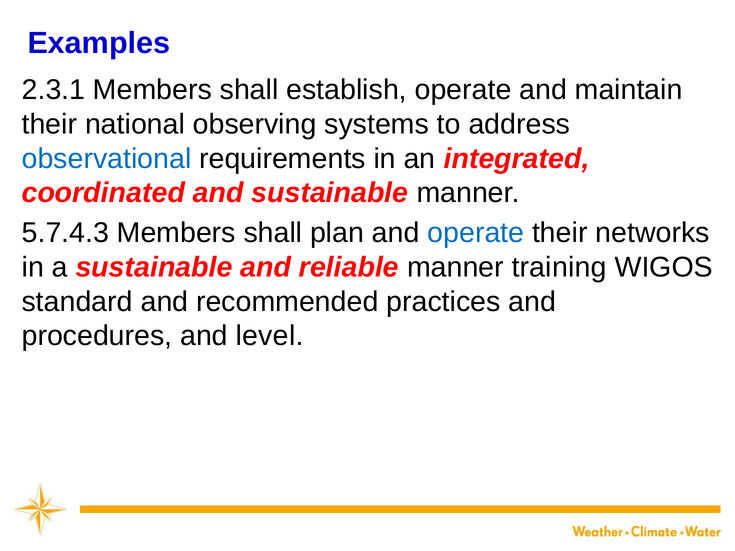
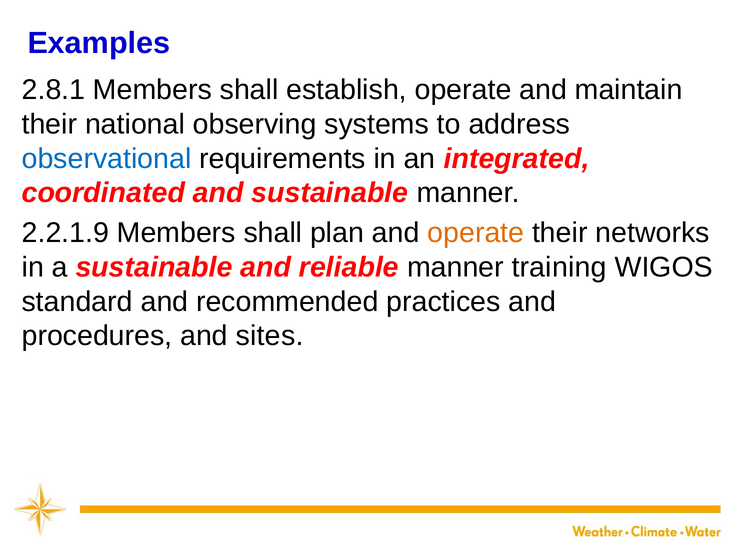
2.3.1: 2.3.1 -> 2.8.1 (53, 90)
5.7.4.3: 5.7.4.3 -> 2.2.1.9 (65, 233)
operate colour: blue -> orange (476, 233)
level: level -> sites (270, 336)
